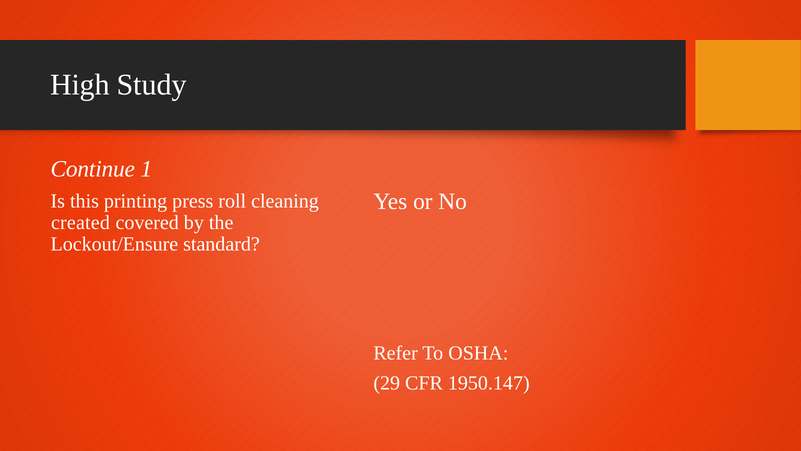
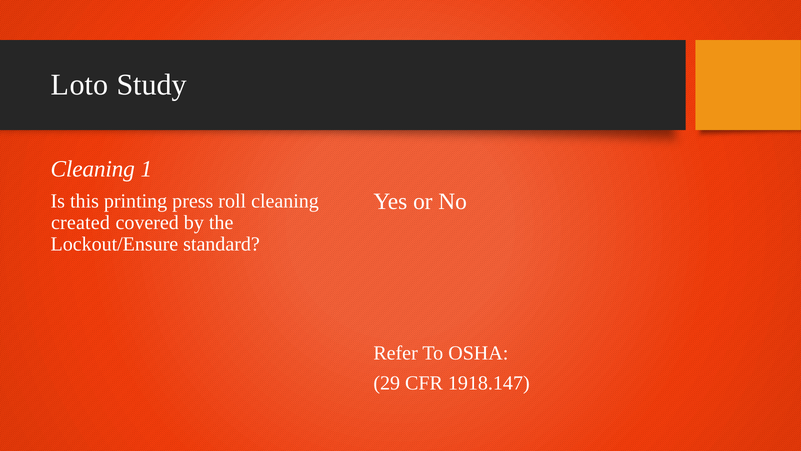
High: High -> Loto (80, 85)
Continue: Continue -> Cleaning (93, 169)
1950.147: 1950.147 -> 1918.147 (489, 383)
